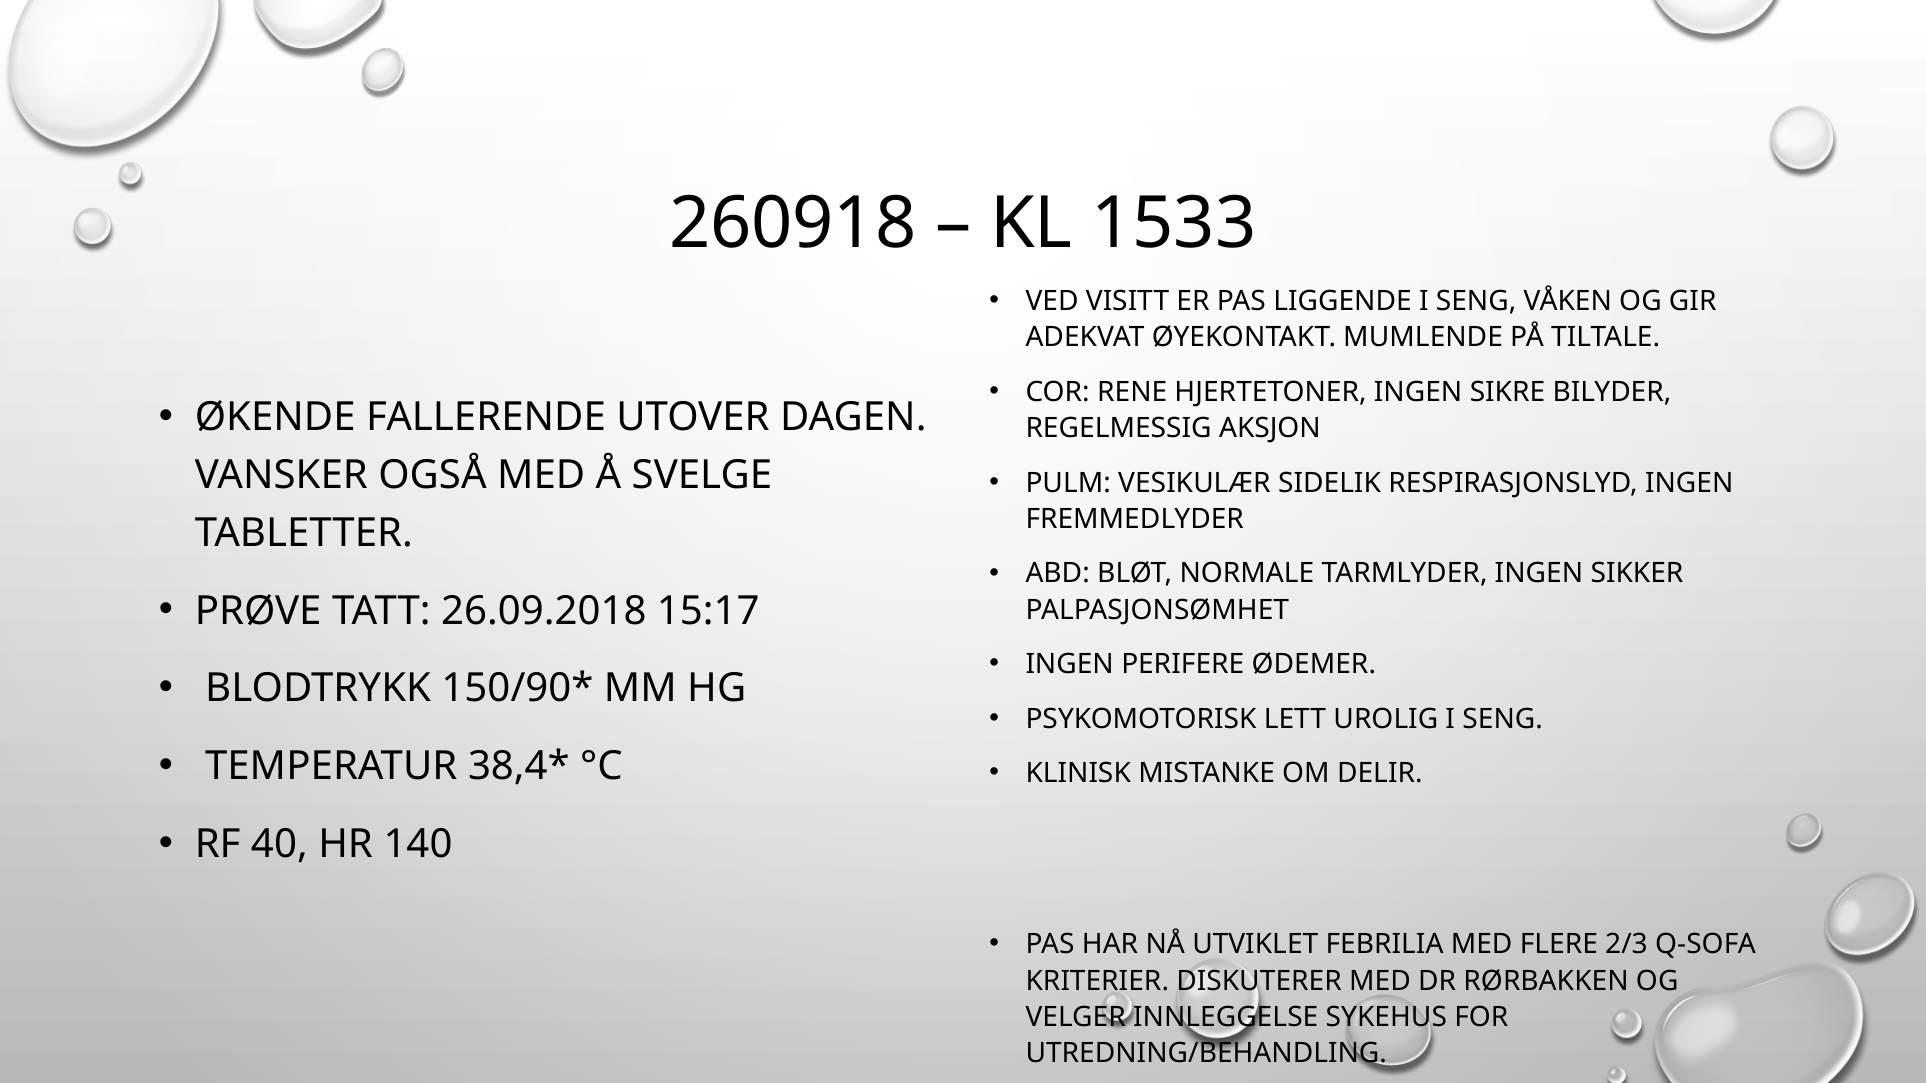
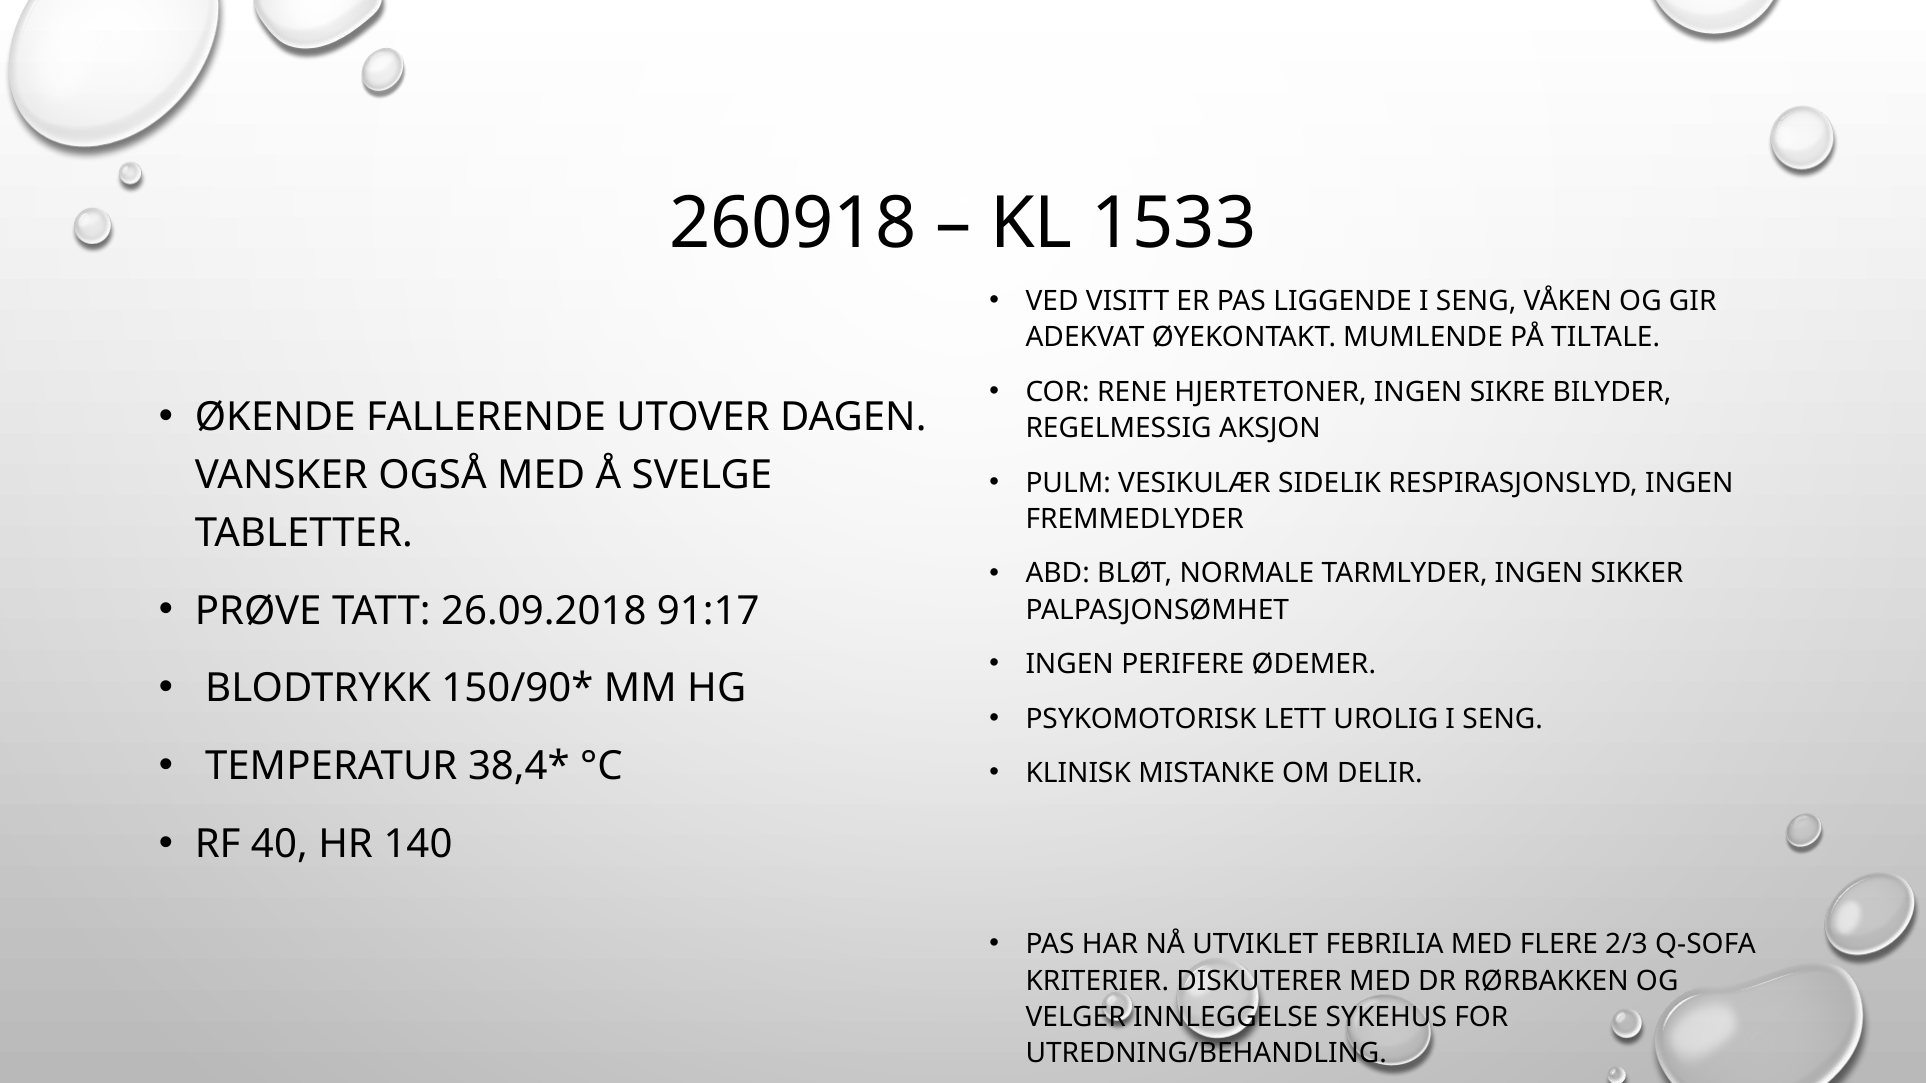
15:17: 15:17 -> 91:17 (708, 611)
